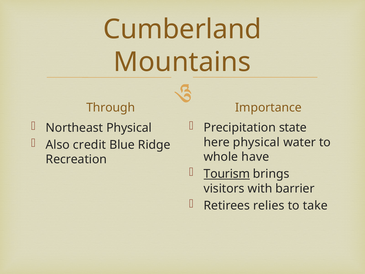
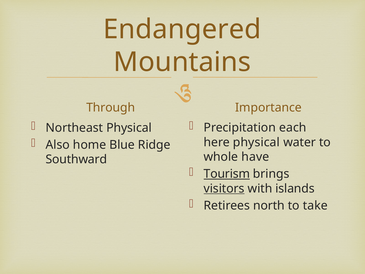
Cumberland: Cumberland -> Endangered (182, 29)
state: state -> each (293, 128)
credit: credit -> home (90, 145)
Recreation: Recreation -> Southward (76, 159)
visitors underline: none -> present (224, 188)
barrier: barrier -> islands (295, 188)
relies: relies -> north (269, 205)
